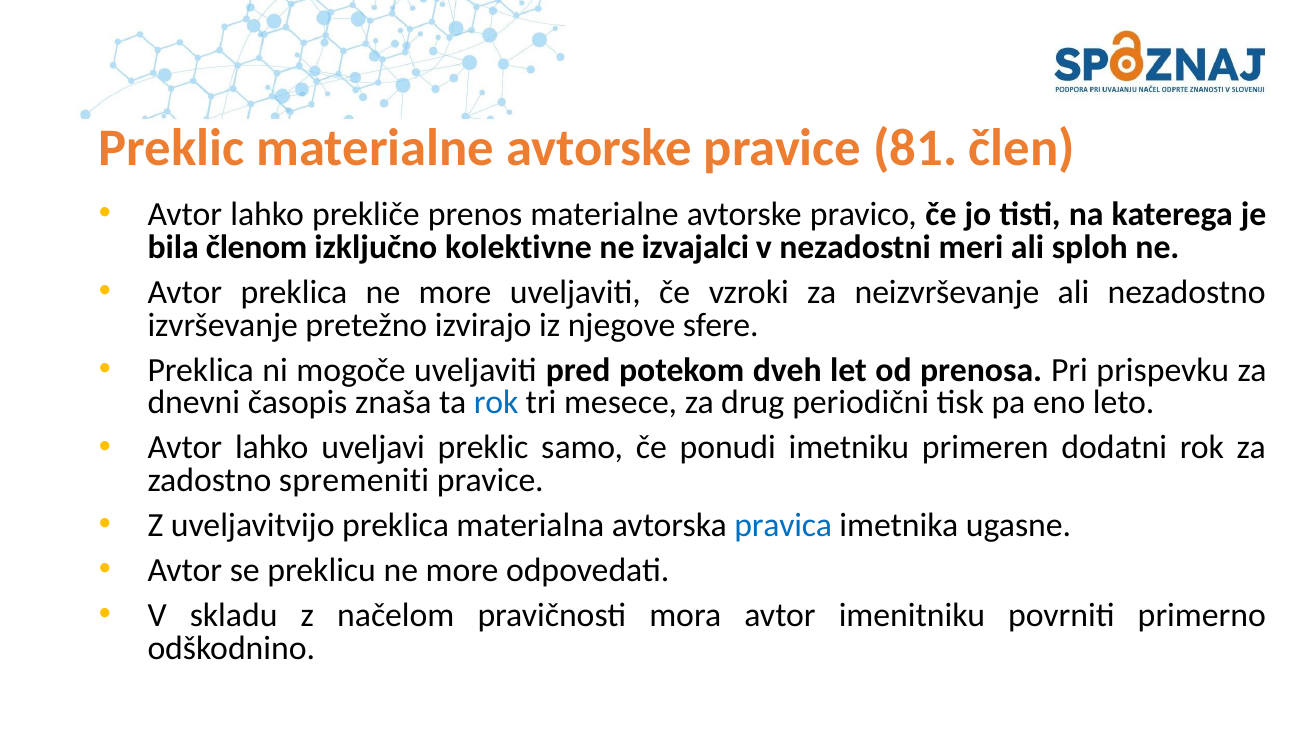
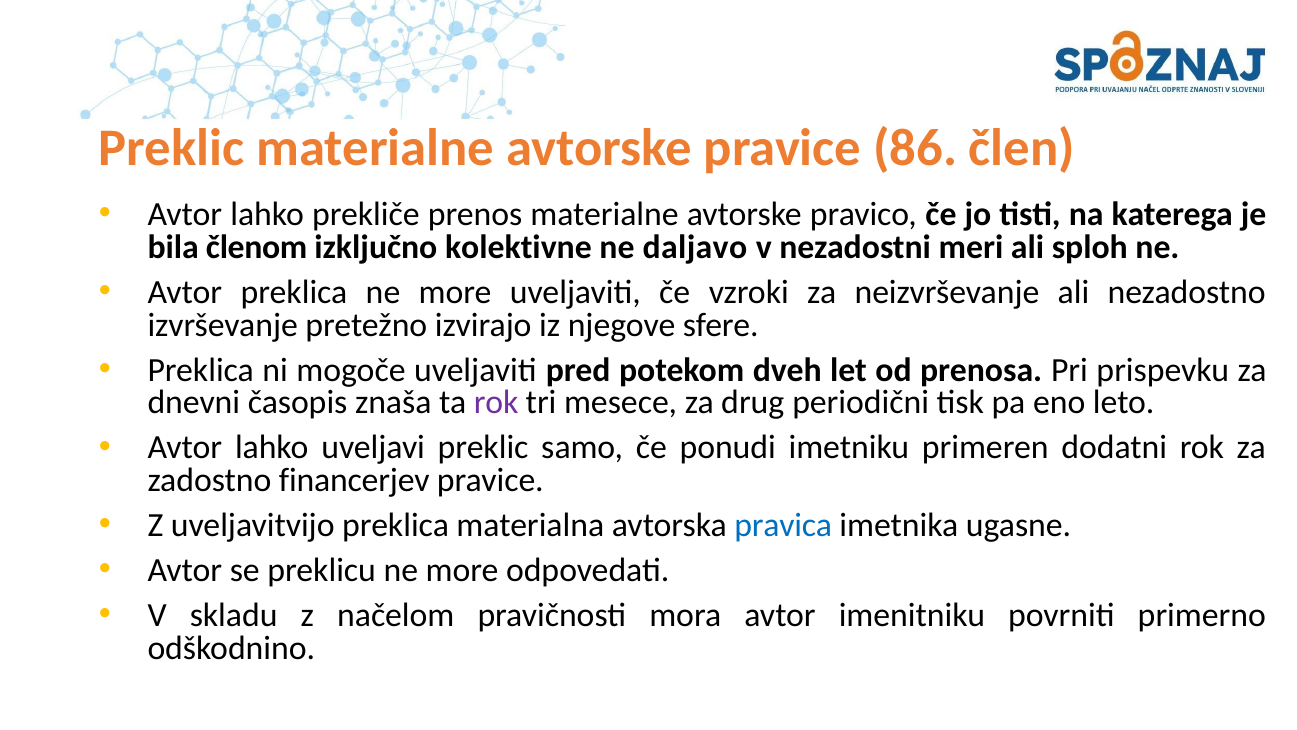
81: 81 -> 86 (915, 148)
izvajalci: izvajalci -> daljavo (695, 247)
rok colour: blue -> purple (496, 403)
spremeniti: spremeniti -> financerjev (354, 480)
